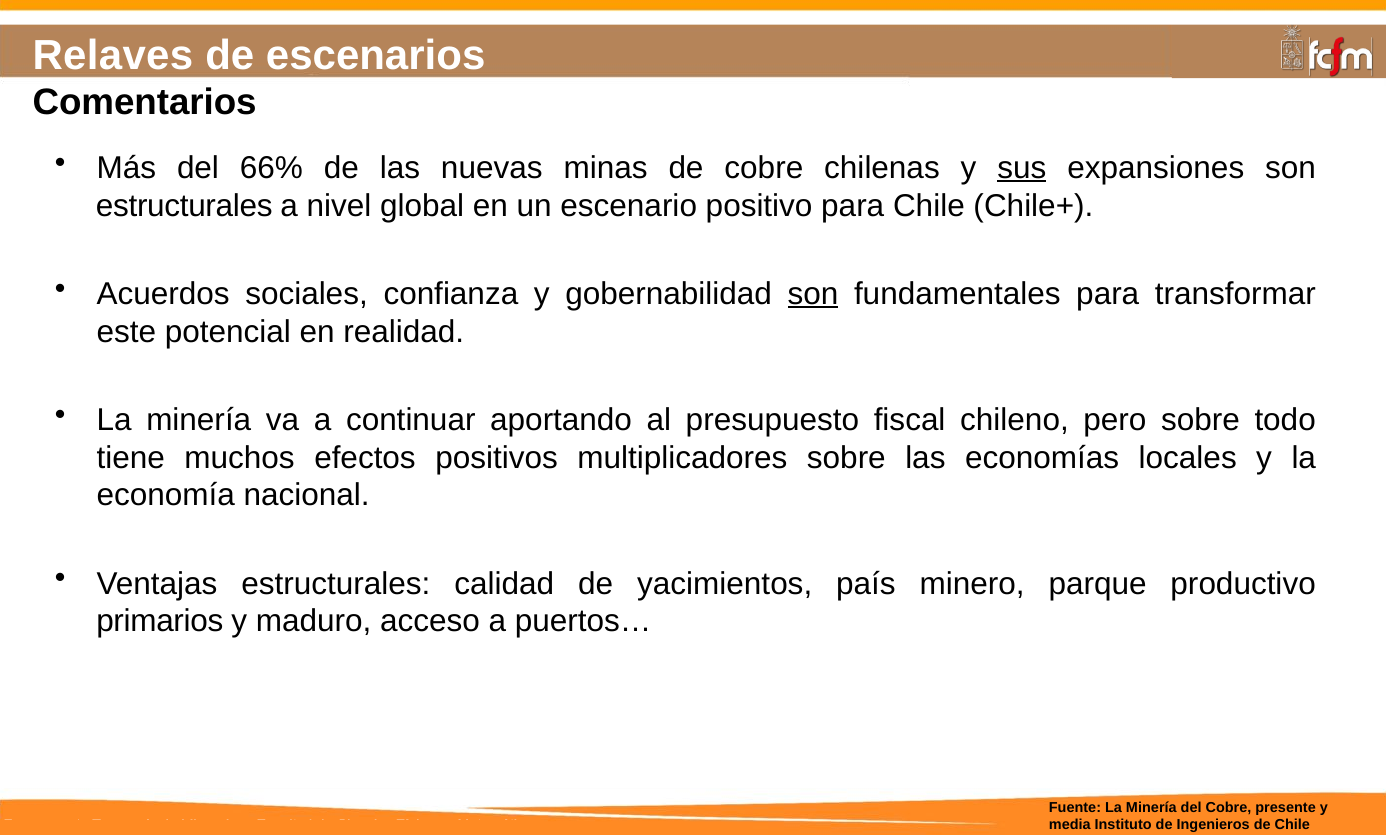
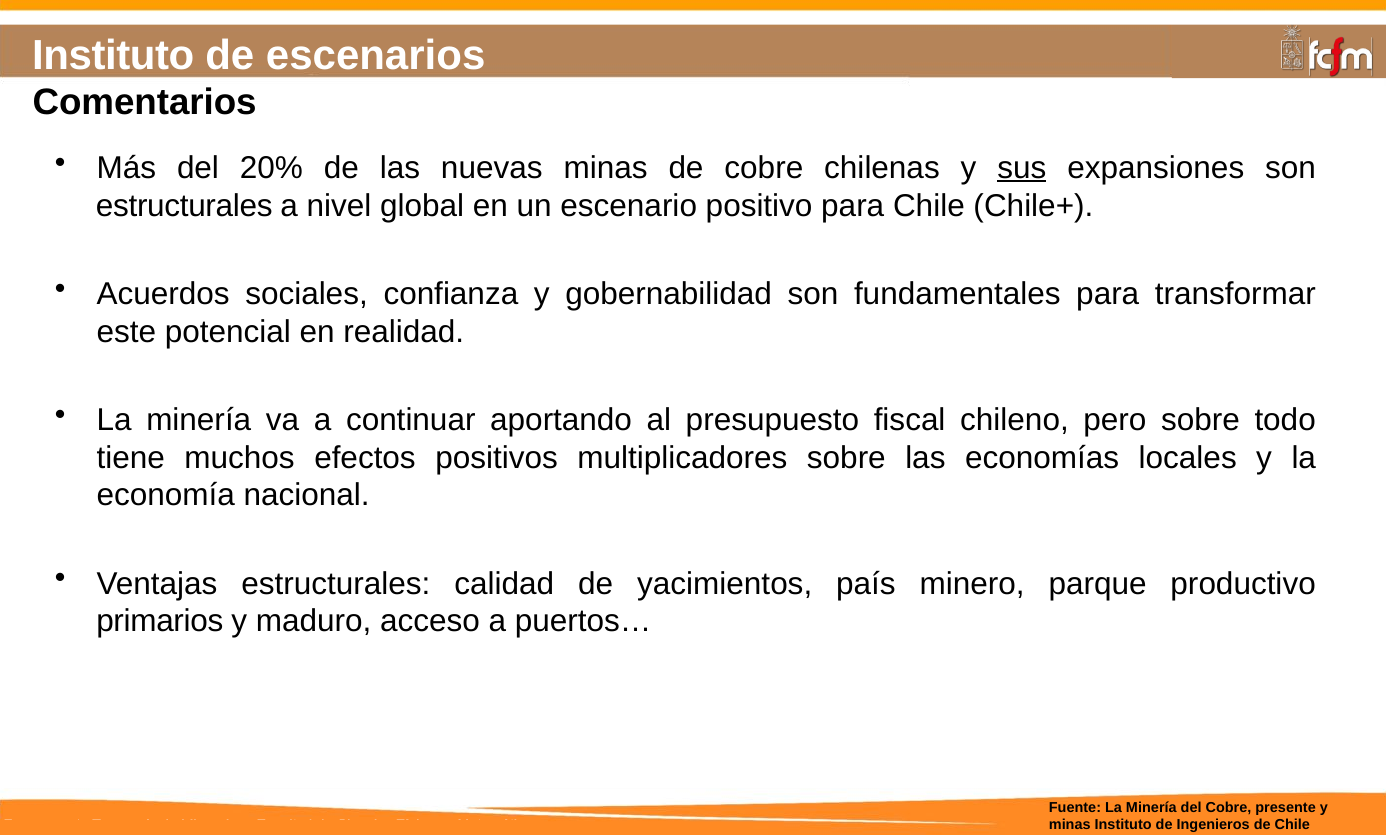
Relaves: Relaves -> Instituto (113, 56)
66%: 66% -> 20% (271, 168)
son underline: present -> none (813, 294)
media: media -> minas (1070, 825)
